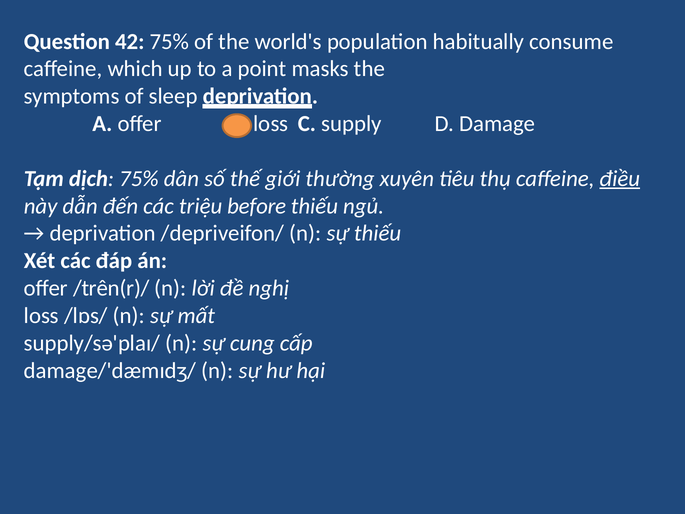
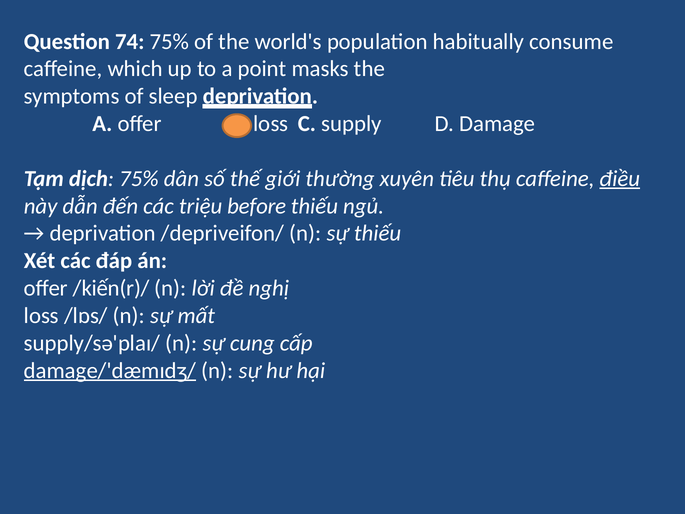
42: 42 -> 74 (130, 41)
/trên(r)/: /trên(r)/ -> /kiến(r)/ (111, 288)
damage/'dæmɪdʒ/ underline: none -> present (110, 370)
